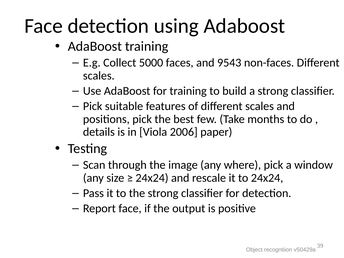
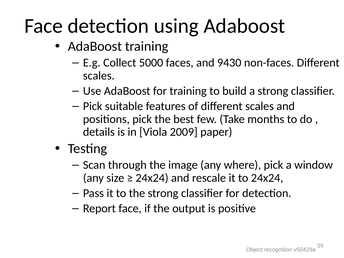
9543: 9543 -> 9430 (229, 63)
2006: 2006 -> 2009 (184, 132)
